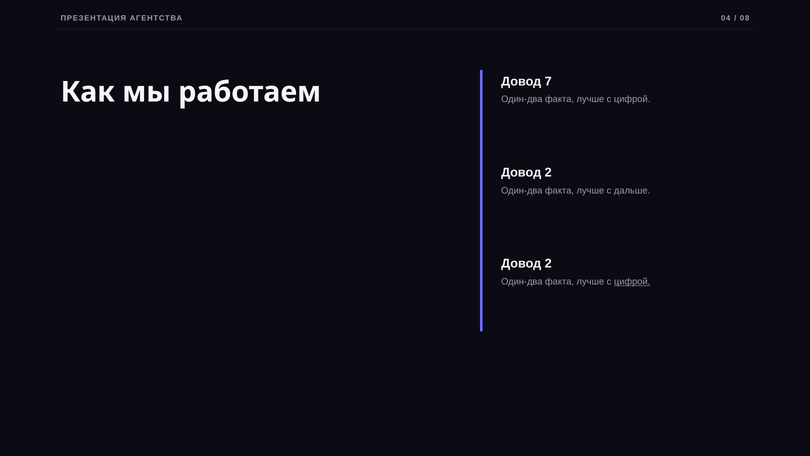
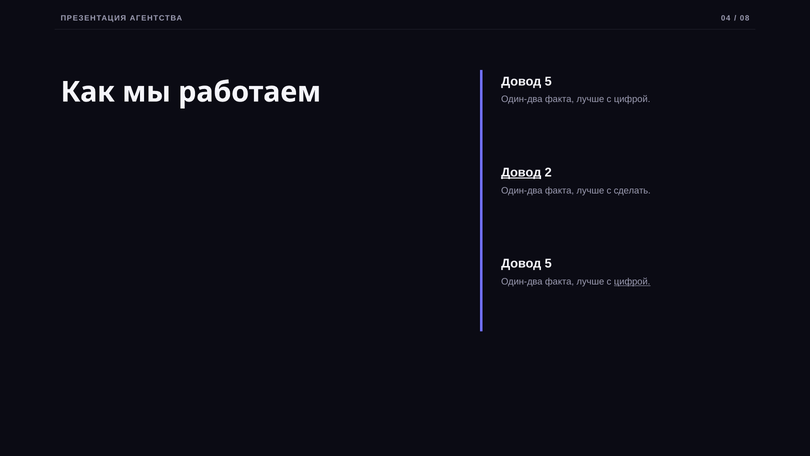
7: 7 -> 5 (548, 81)
Довод underline: none -> present (521, 172)
дальше: дальше -> сделать (632, 190)
2: 2 -> 5 (548, 264)
